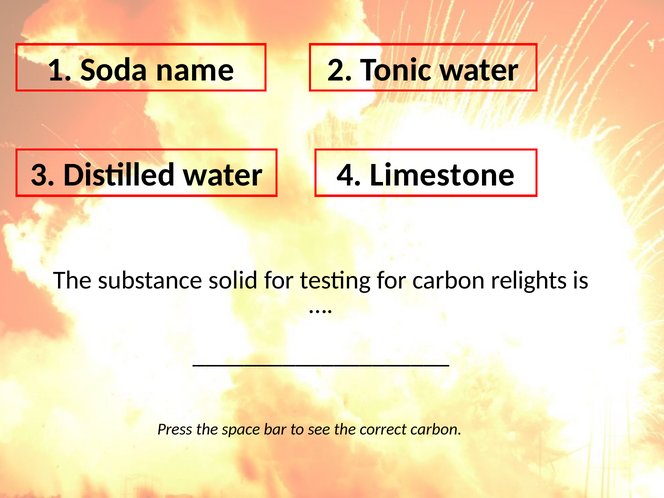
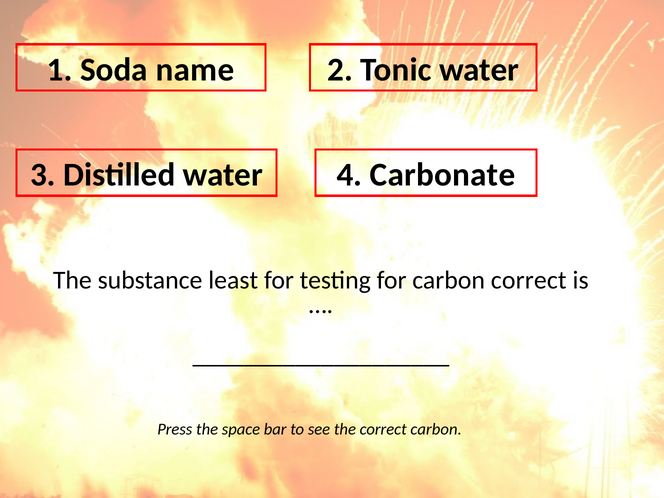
Limestone: Limestone -> Carbonate (443, 175)
solid: solid -> least (233, 280)
carbon relights: relights -> correct (529, 280)
